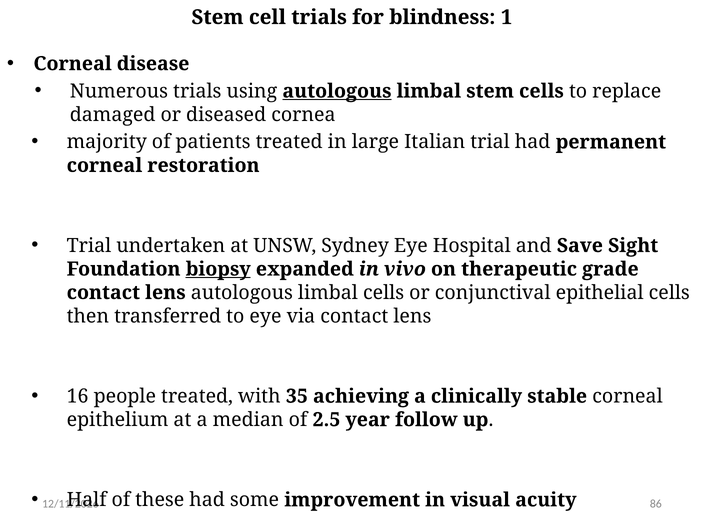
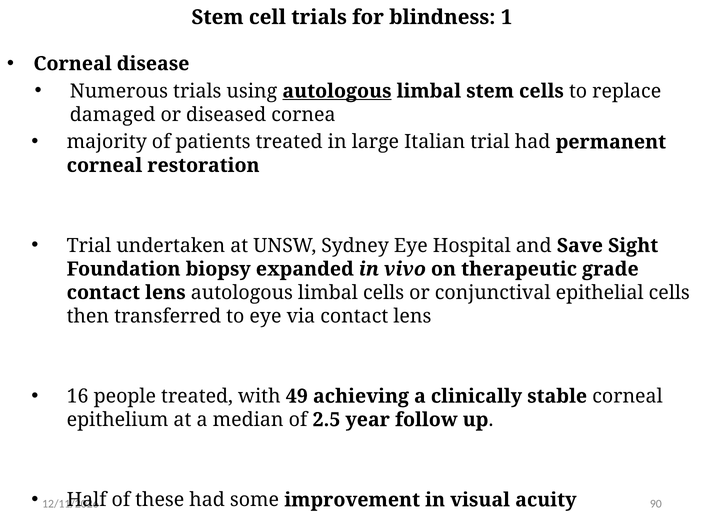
biopsy underline: present -> none (218, 269)
35: 35 -> 49 (297, 396)
86: 86 -> 90 (656, 504)
